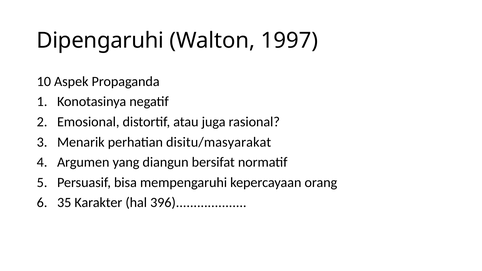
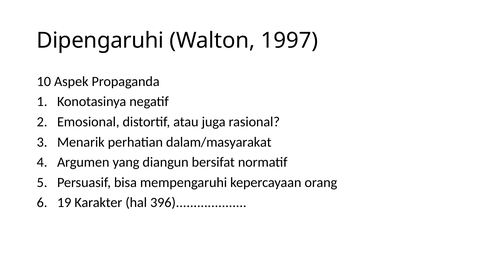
disitu/masyarakat: disitu/masyarakat -> dalam/masyarakat (219, 142)
35: 35 -> 19 (64, 203)
